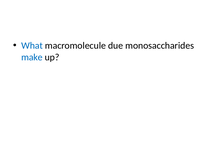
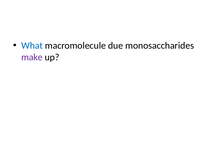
make colour: blue -> purple (32, 57)
